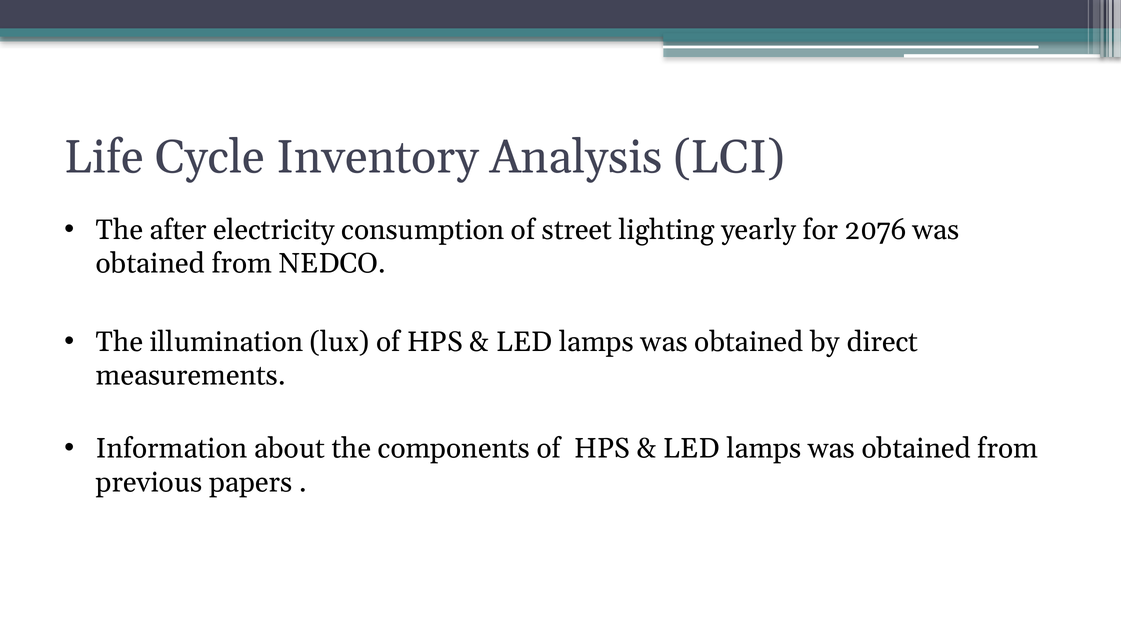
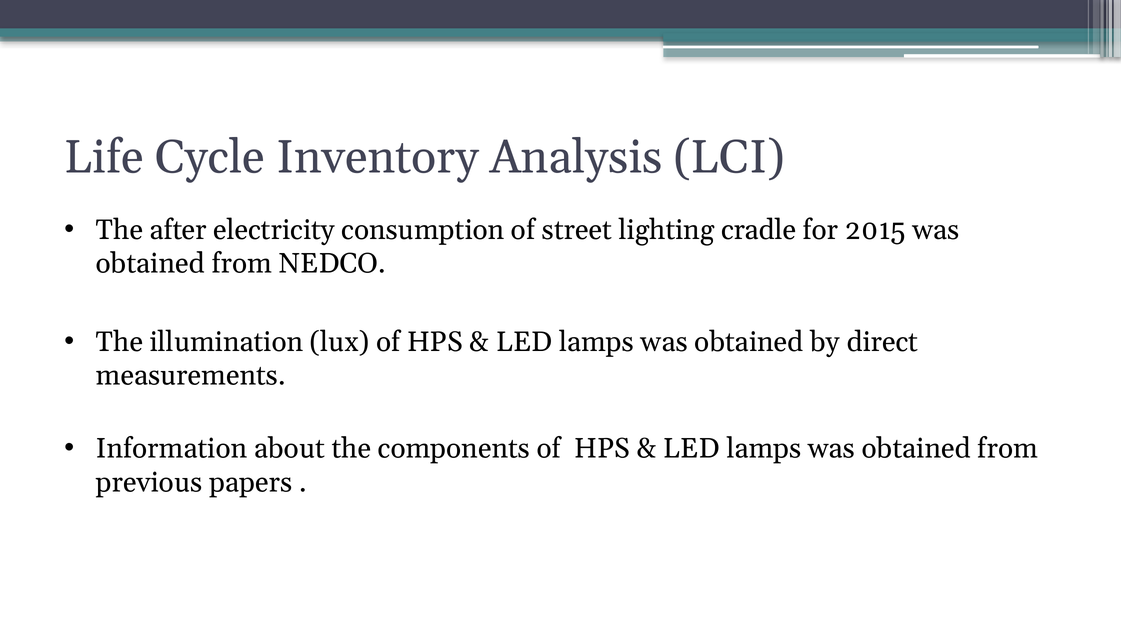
yearly: yearly -> cradle (759, 230)
2076: 2076 -> 2015 (875, 230)
